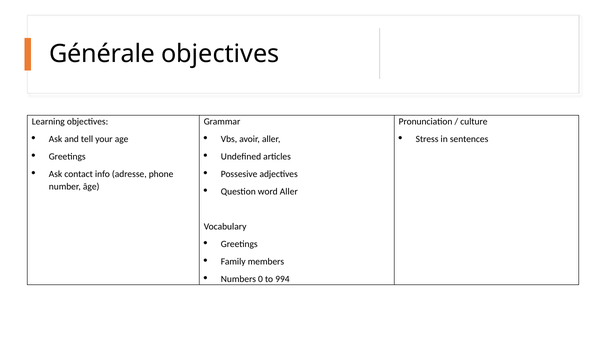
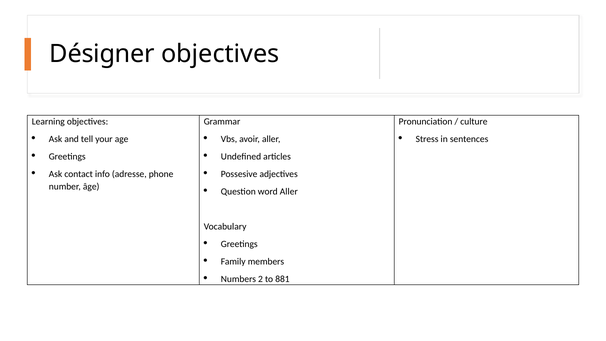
Générale: Générale -> Désigner (102, 54)
0: 0 -> 2 (260, 279)
994: 994 -> 881 (282, 279)
